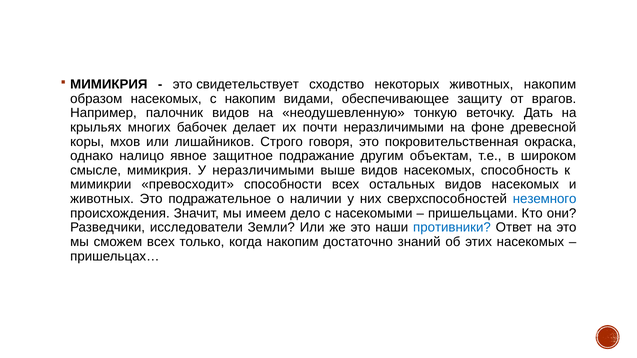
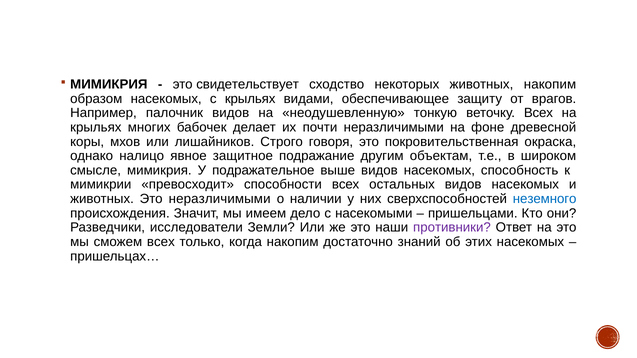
с накопим: накопим -> крыльях (250, 99)
веточку Дать: Дать -> Всех (538, 113)
У неразличимыми: неразличимыми -> подражательное (263, 170)
Это подражательное: подражательное -> неразличимыми (220, 199)
противники colour: blue -> purple (452, 228)
